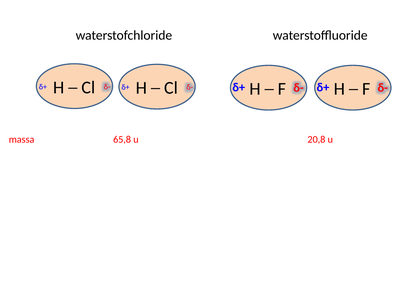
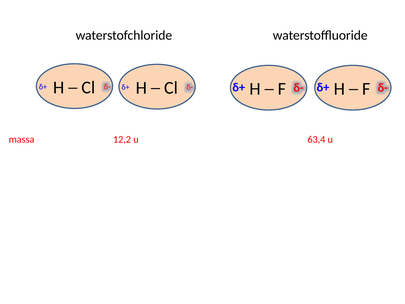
65,8: 65,8 -> 12,2 (122, 139)
20,8: 20,8 -> 63,4 (316, 139)
